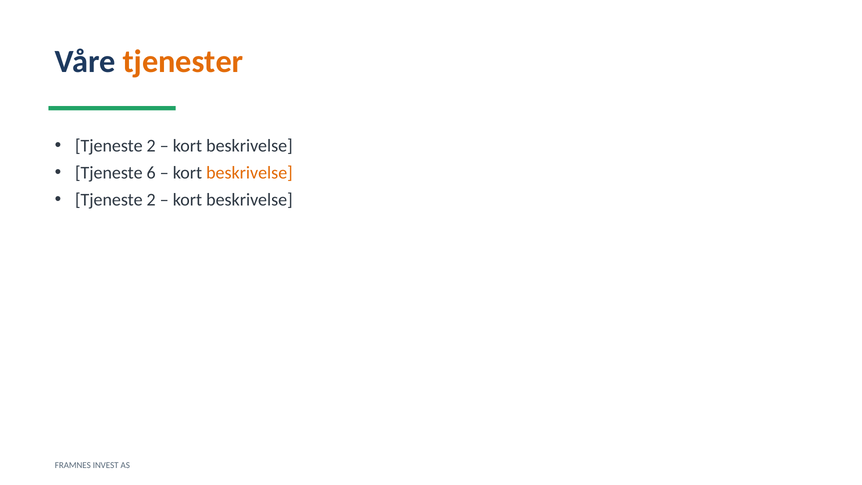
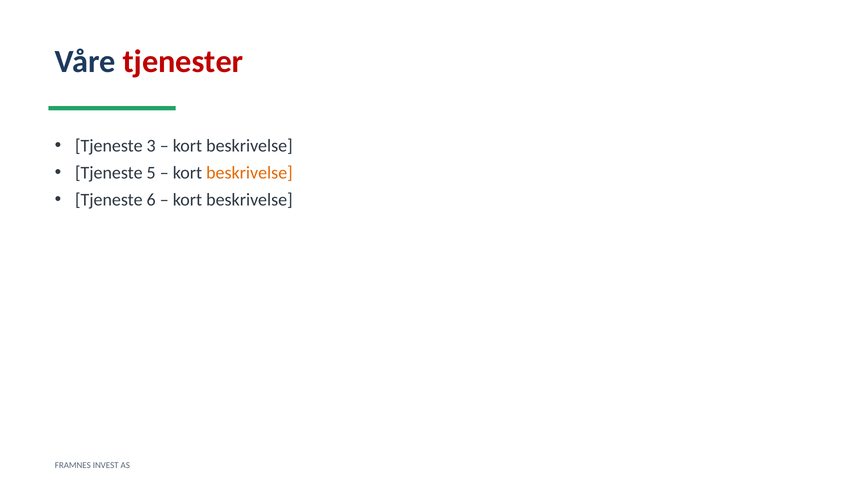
tjenester colour: orange -> red (183, 62)
2: 2 -> 3 (151, 146)
6: 6 -> 5 (151, 173)
2: 2 -> 6 (151, 200)
